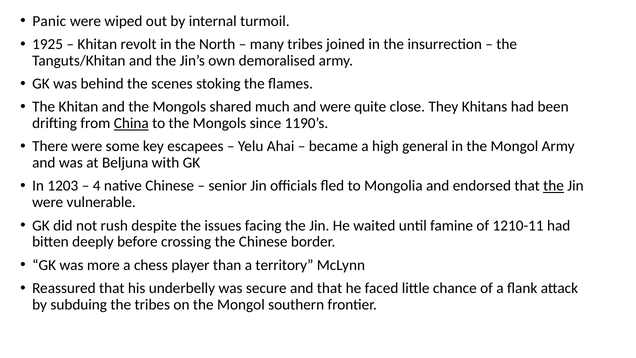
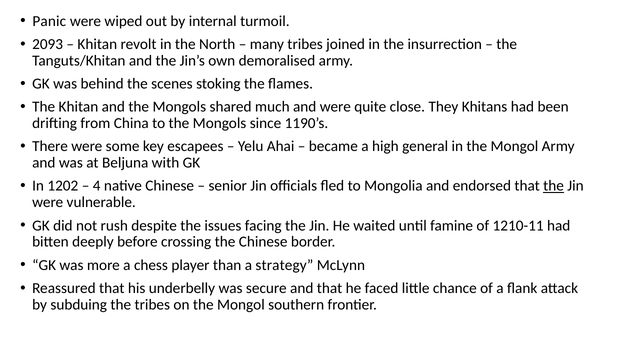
1925: 1925 -> 2093 (48, 44)
China underline: present -> none (131, 123)
1203: 1203 -> 1202 (63, 186)
territory: territory -> strategy (284, 265)
